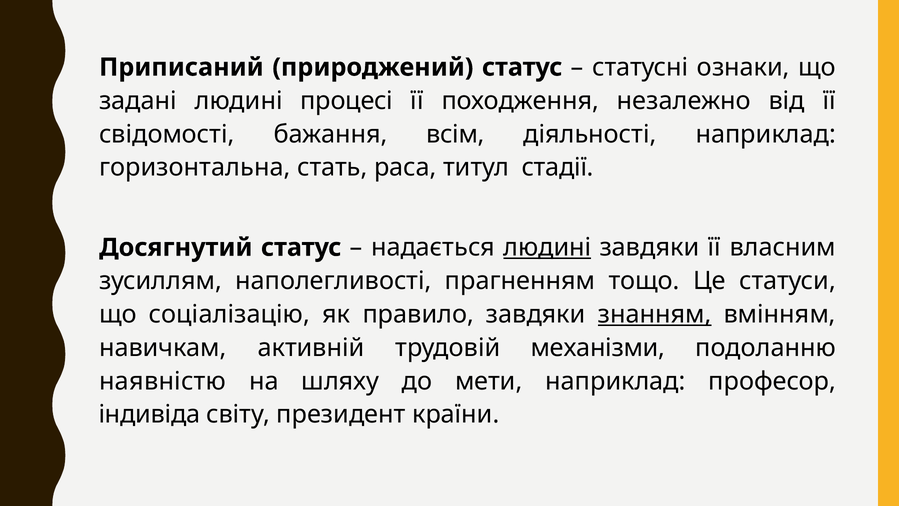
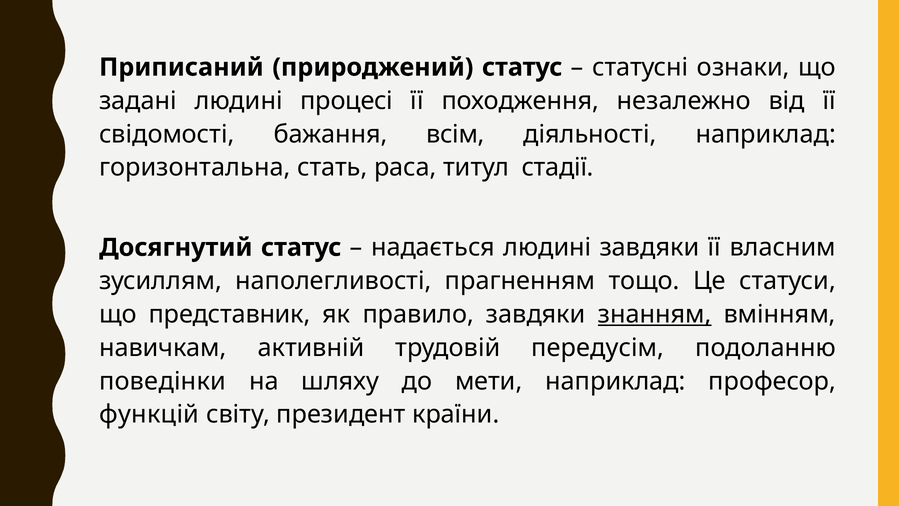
людині underline: present -> none (547, 247)
соціалізацію: соціалізацію -> представник (230, 314)
механізми: механізми -> передусім (598, 348)
наявністю: наявністю -> поведінки (163, 381)
індивіда: індивіда -> функцій (149, 414)
